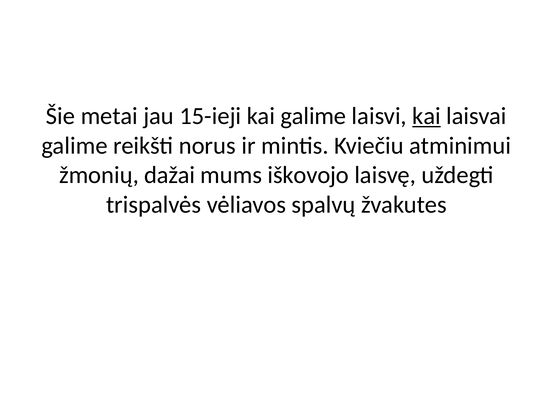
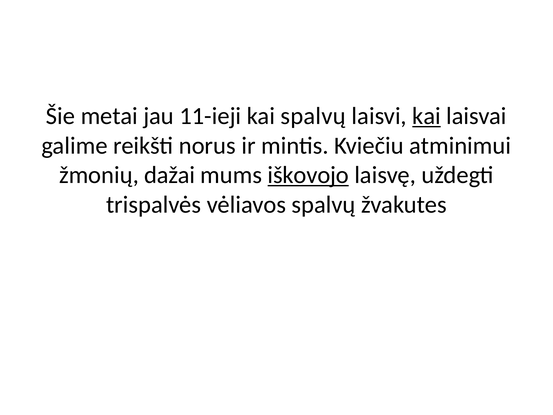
15-ieji: 15-ieji -> 11-ieji (210, 116)
kai galime: galime -> spalvų (313, 116)
iškovojo underline: none -> present (308, 175)
